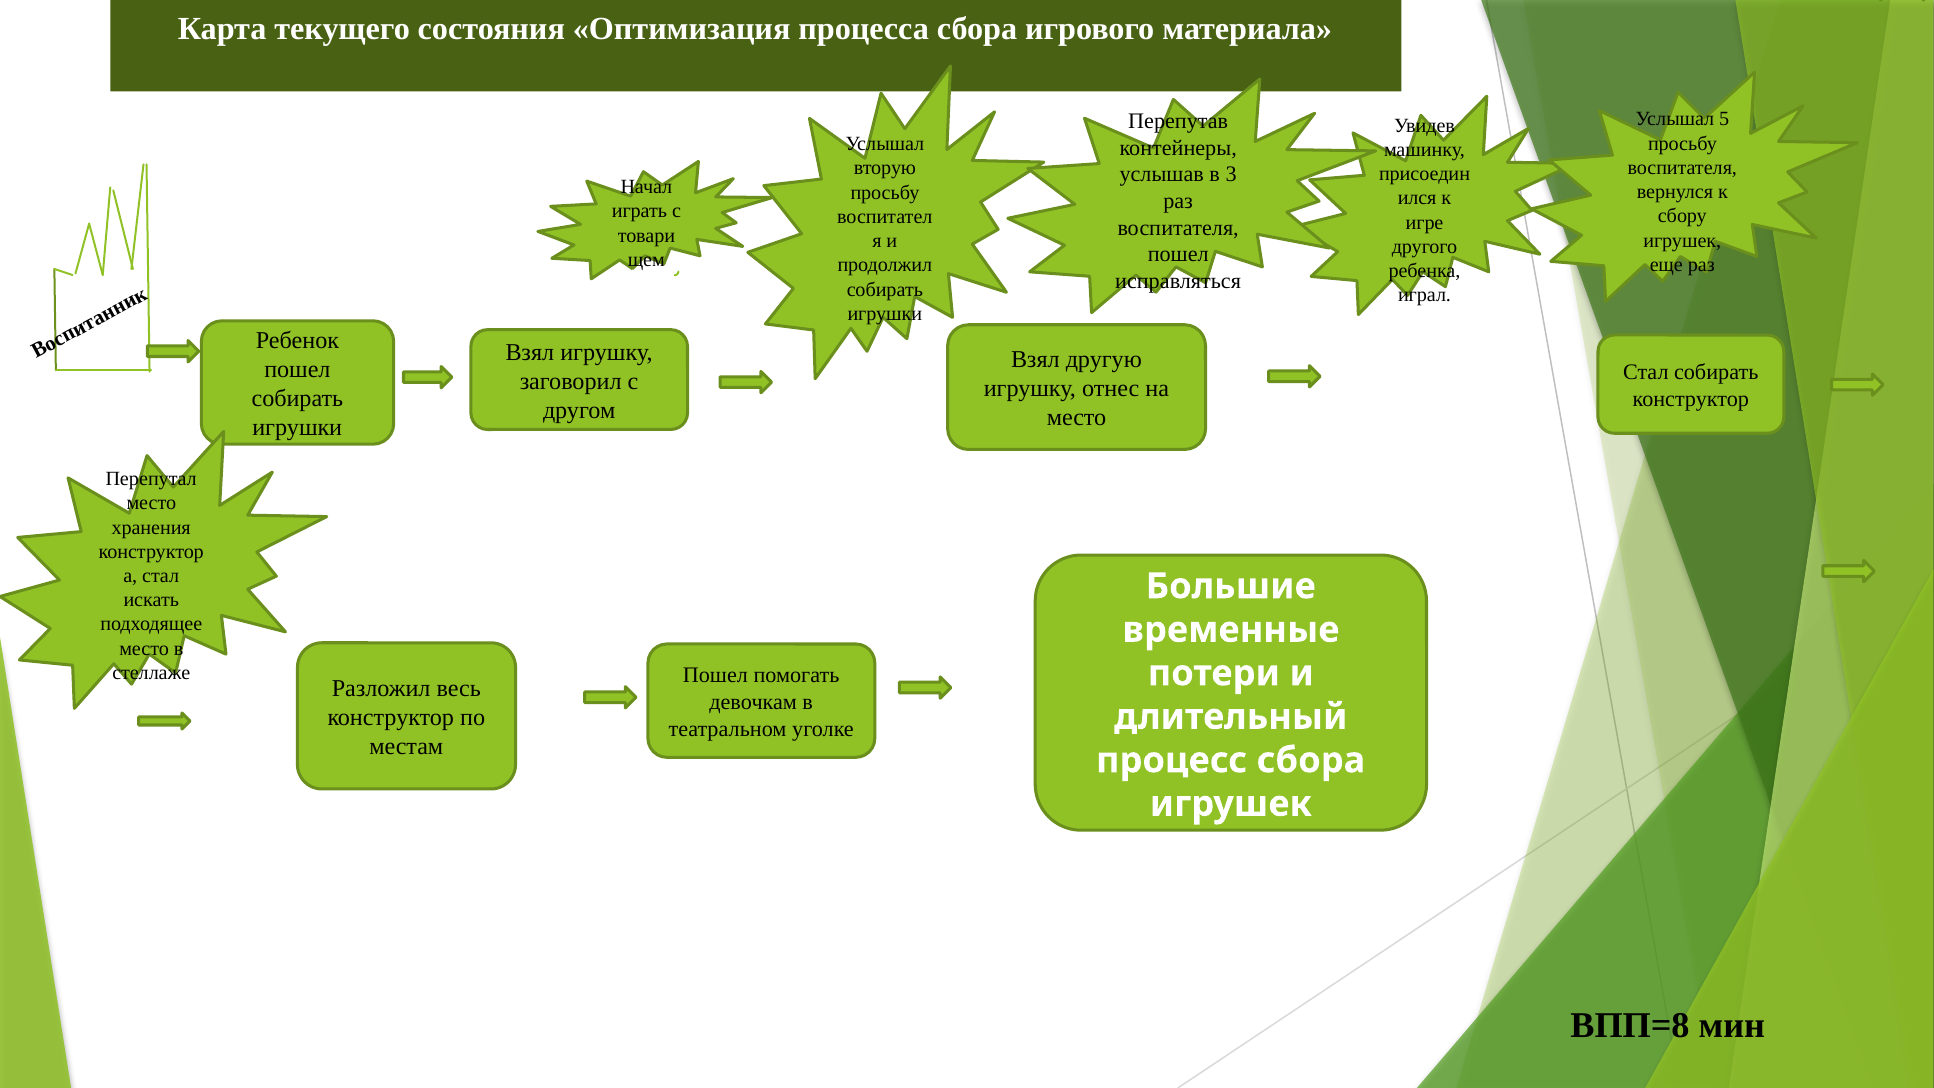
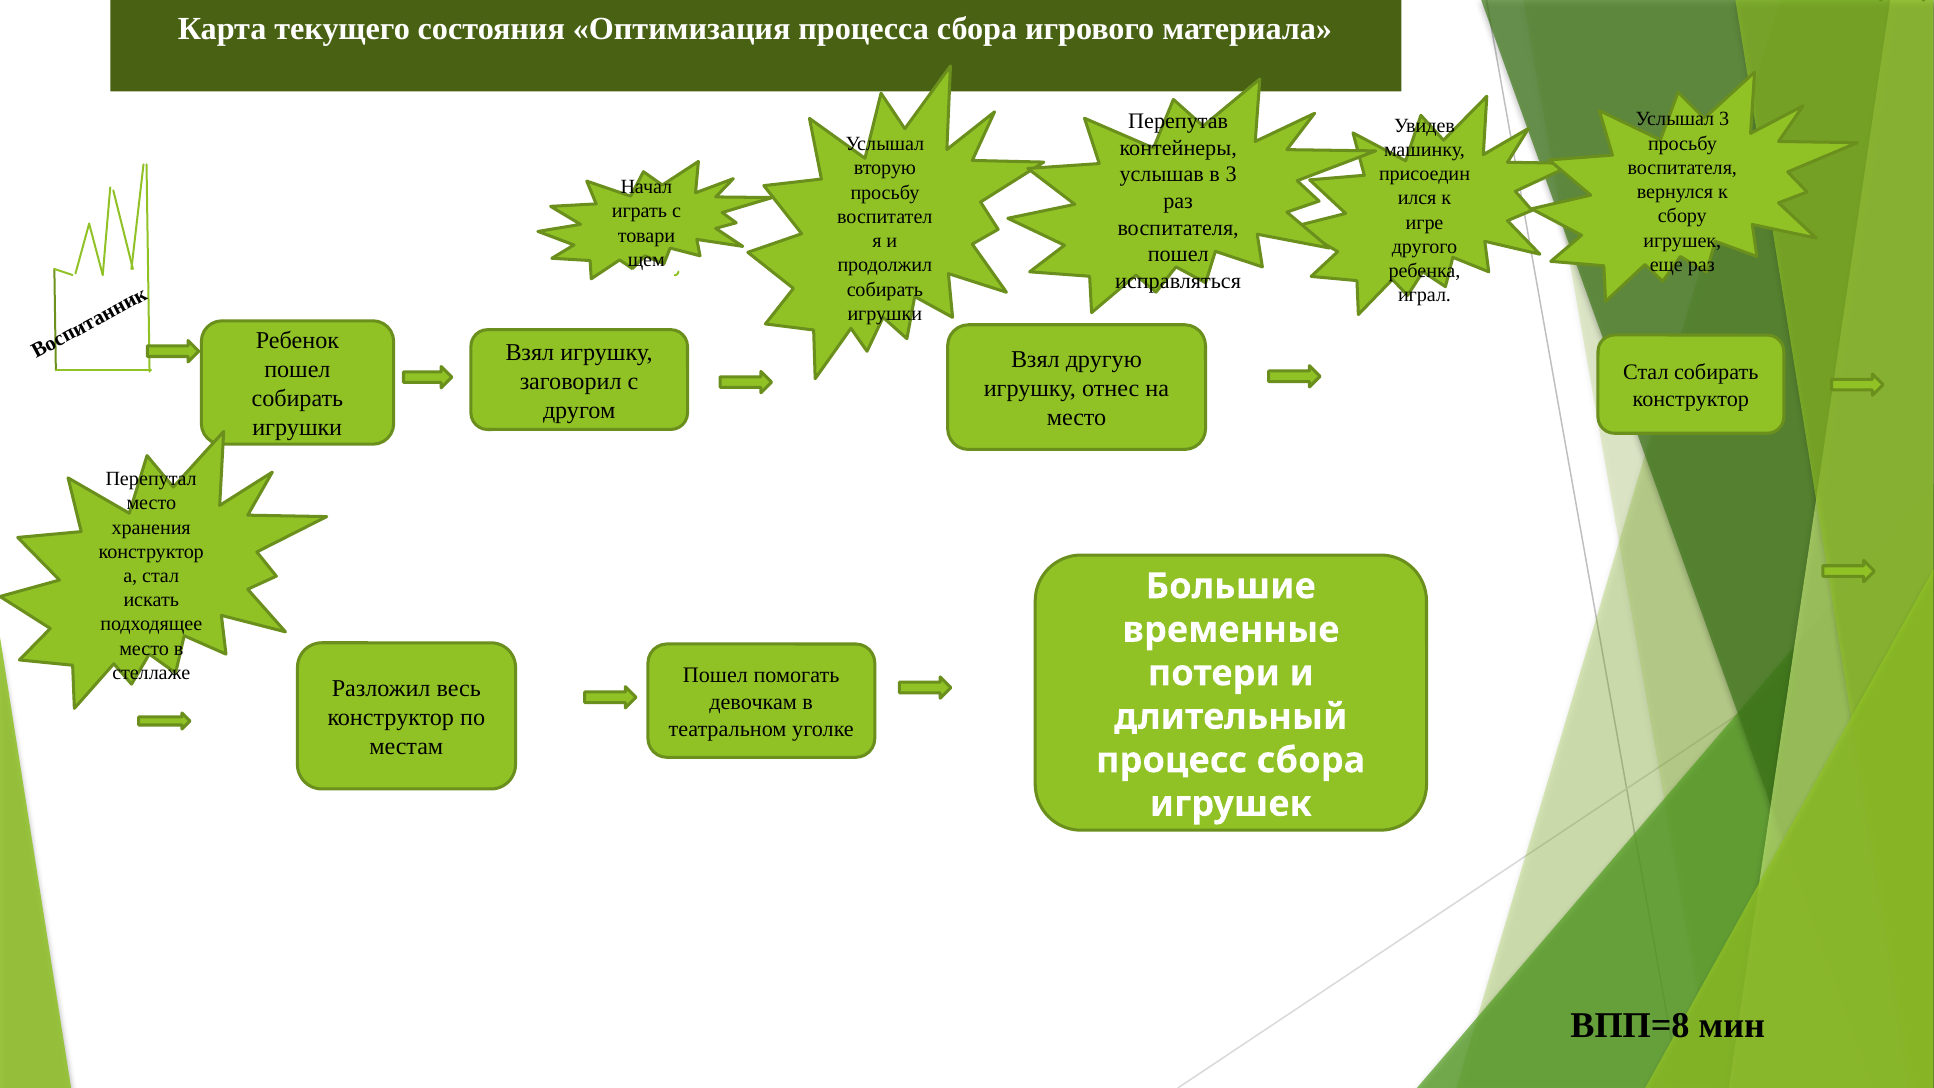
Услышал 5: 5 -> 3 (1724, 119)
